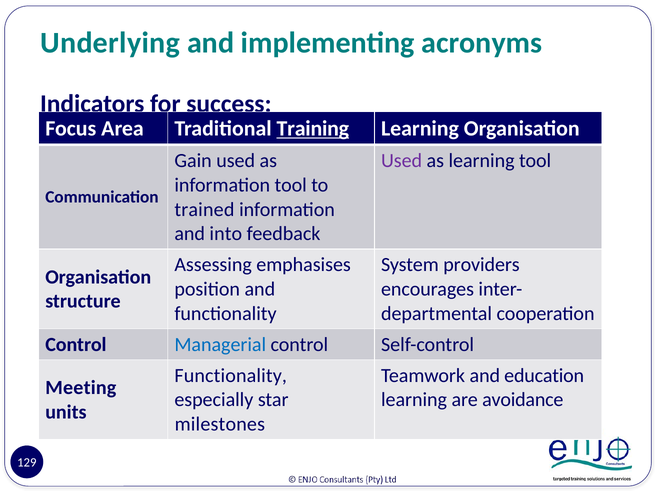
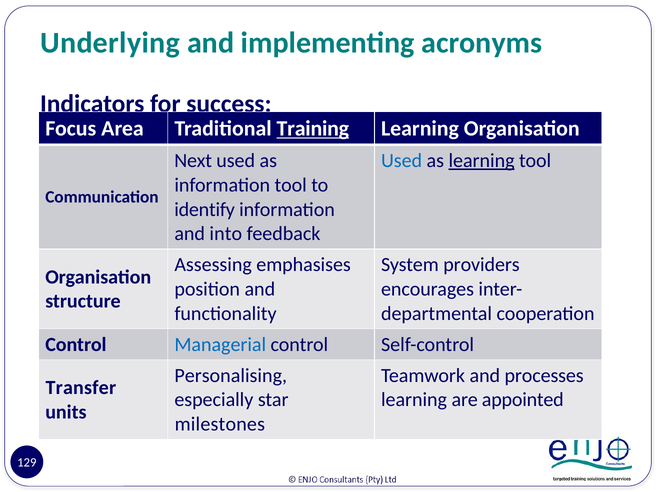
Gain: Gain -> Next (193, 161)
Used colour: purple -> blue (402, 161)
learning underline: none -> present (482, 161)
trained: trained -> identify (205, 209)
Functionality: Functionality -> Personalising (231, 375)
education: education -> processes (544, 375)
Meeting: Meeting -> Transfer (81, 388)
avoidance: avoidance -> appointed (523, 400)
